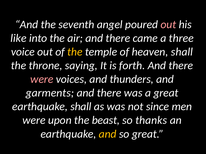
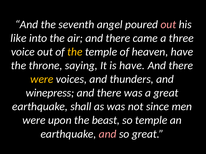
heaven shall: shall -> have (182, 52)
is forth: forth -> have (132, 66)
were colour: pink -> yellow (42, 79)
garments: garments -> winepress (50, 93)
so thanks: thanks -> temple (151, 121)
and colour: yellow -> pink (108, 134)
